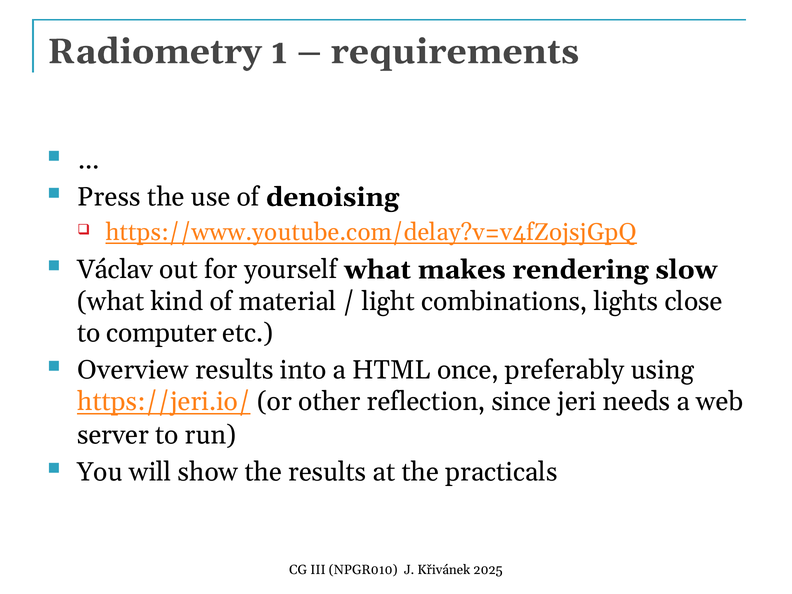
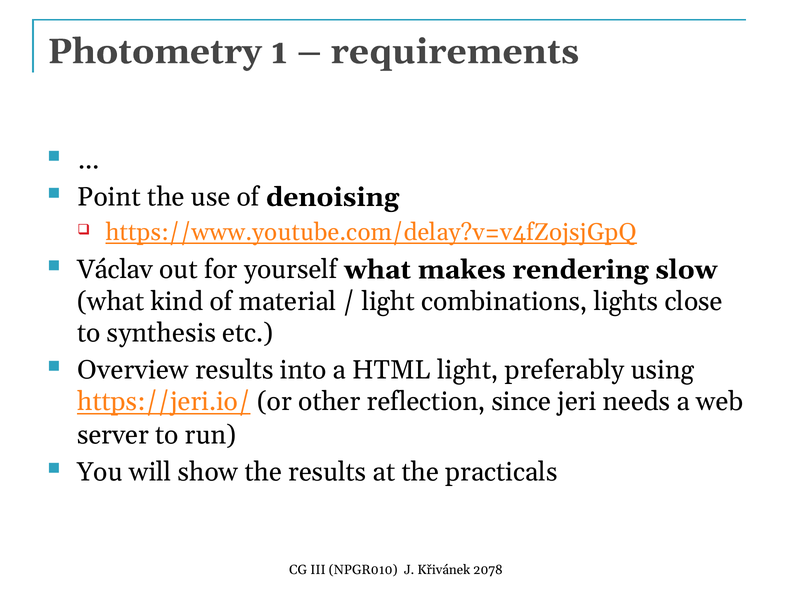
Radiometry: Radiometry -> Photometry (155, 52)
Press: Press -> Point (109, 197)
computer: computer -> synthesis (161, 333)
HTML once: once -> light (468, 370)
2025: 2025 -> 2078 (488, 570)
